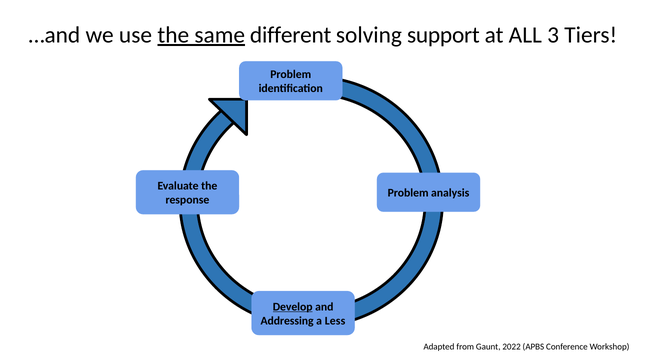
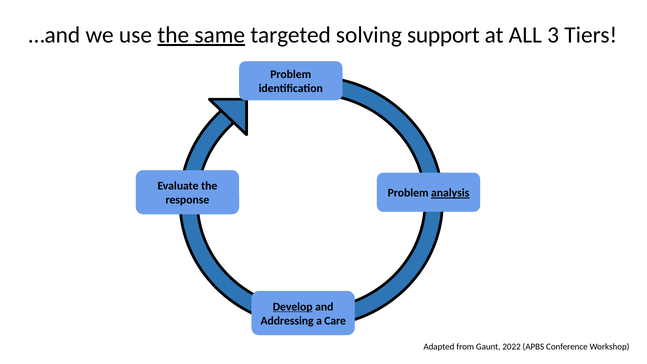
different: different -> targeted (291, 35)
analysis underline: none -> present (450, 193)
Less: Less -> Care (335, 321)
